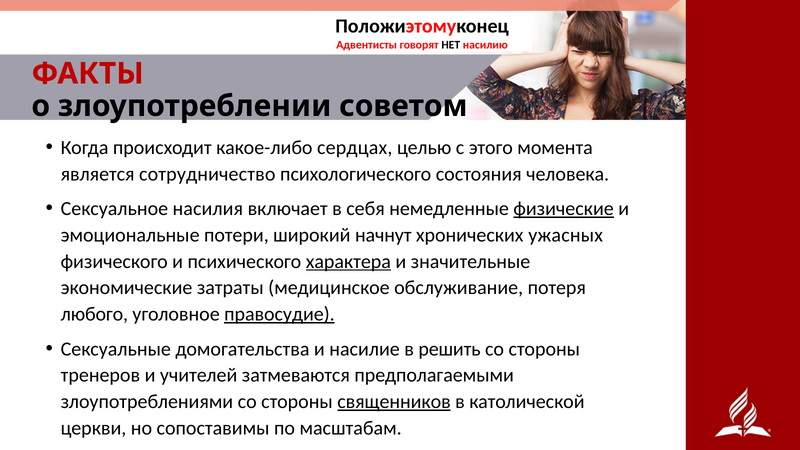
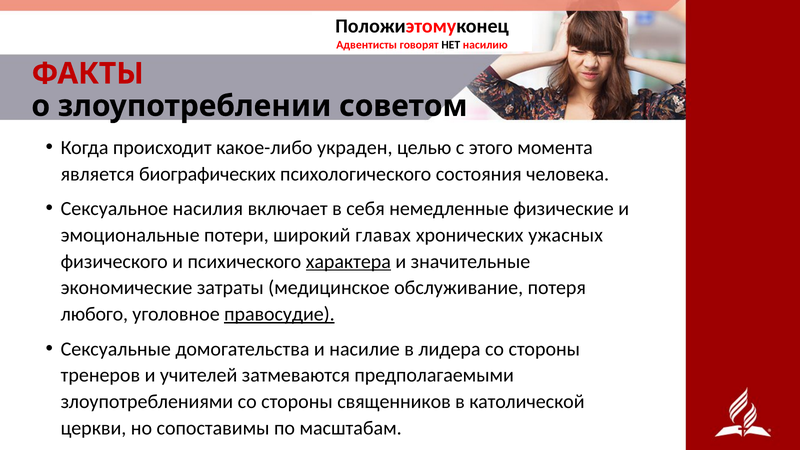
сердцах: сердцах -> украден (355, 148)
сотрудничество: сотрудничество -> биографических (207, 174)
физические underline: present -> none (564, 209)
начнут: начнут -> главах (383, 235)
решить: решить -> лидера (449, 349)
священников underline: present -> none (394, 402)
